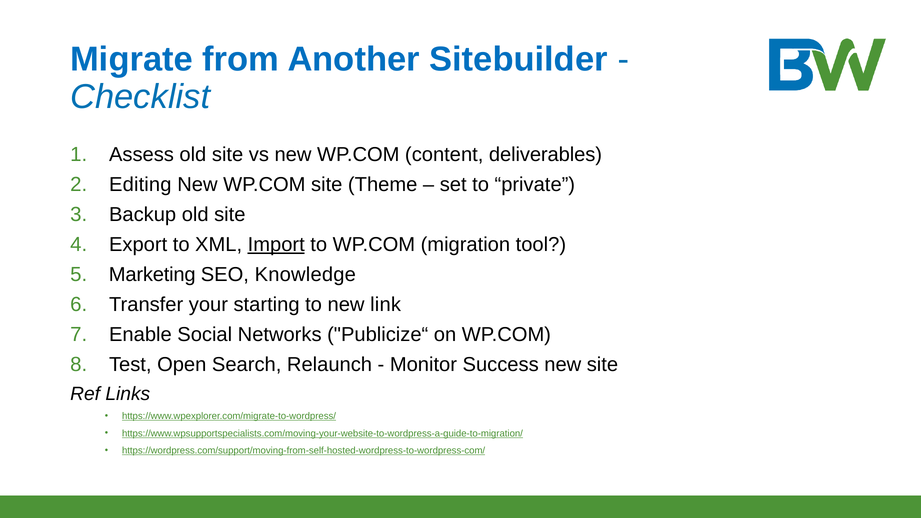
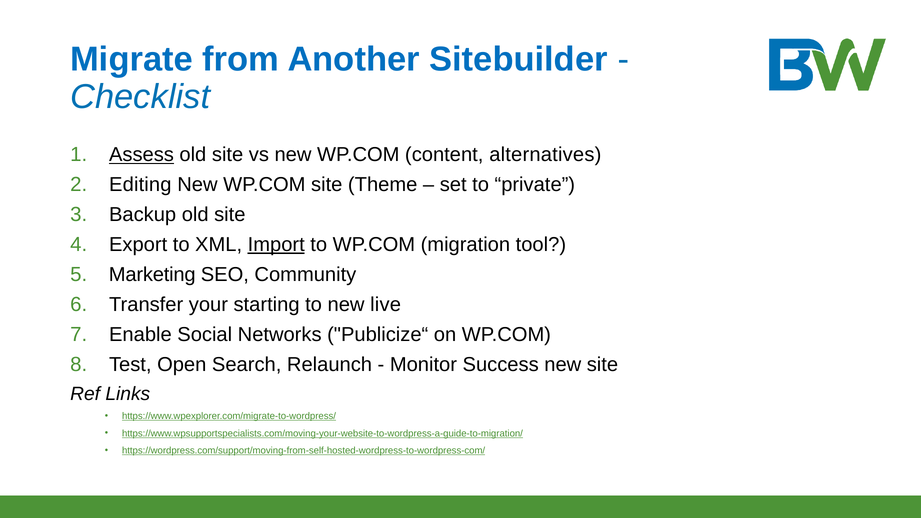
Assess underline: none -> present (142, 155)
deliverables: deliverables -> alternatives (545, 155)
Knowledge: Knowledge -> Community (305, 275)
link: link -> live (386, 305)
